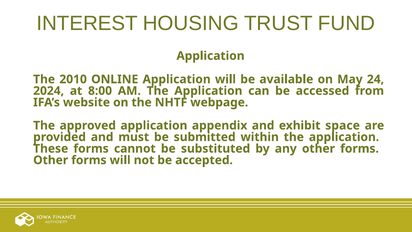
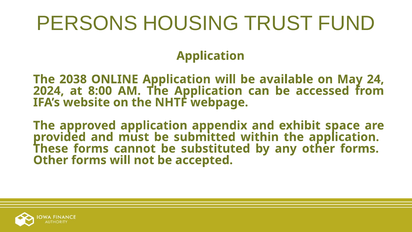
INTEREST: INTEREST -> PERSONS (87, 23)
2010: 2010 -> 2038 (73, 79)
